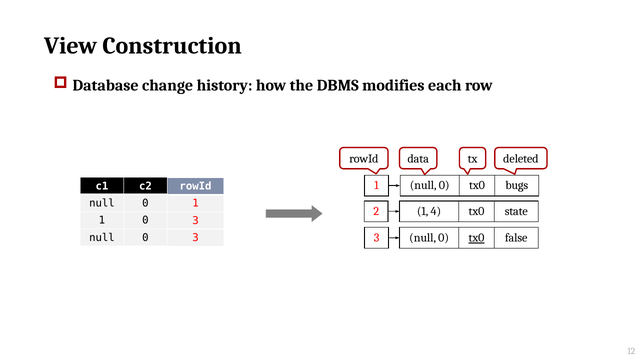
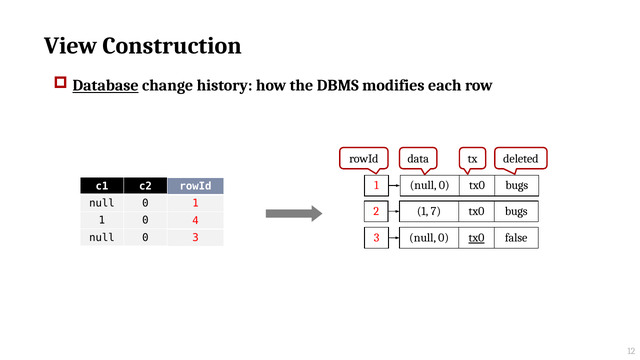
Database underline: none -> present (106, 86)
4: 4 -> 7 (436, 211)
state: state -> bugs (516, 211)
3: 3 -> 4 (195, 221)
